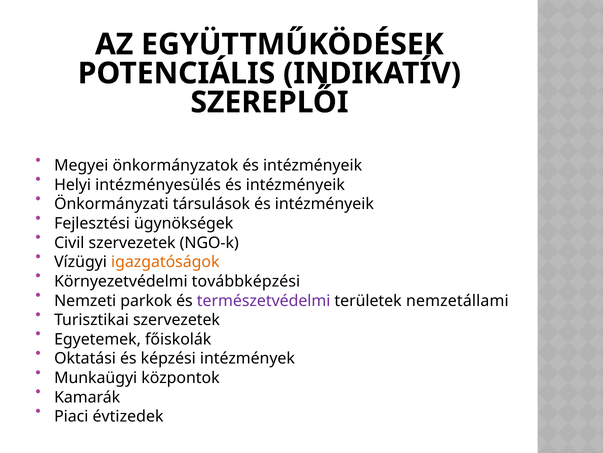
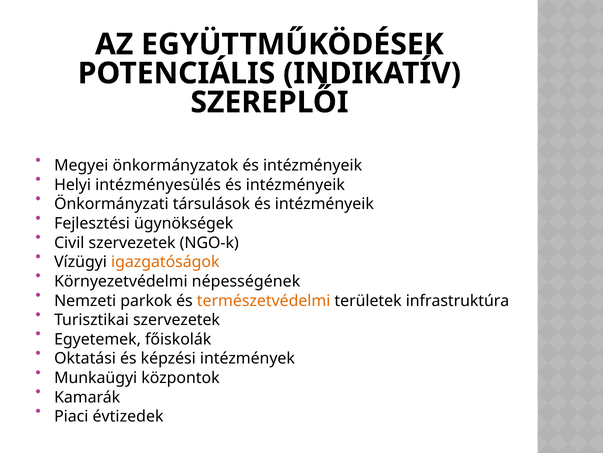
továbbképzési: továbbképzési -> népességének (246, 281)
természetvédelmi colour: purple -> orange (264, 300)
nemzetállami: nemzetállami -> infrastruktúra (458, 300)
